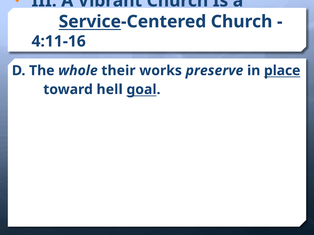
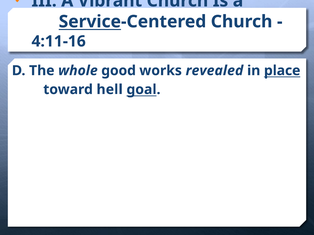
their: their -> good (119, 71)
preserve: preserve -> revealed (214, 71)
